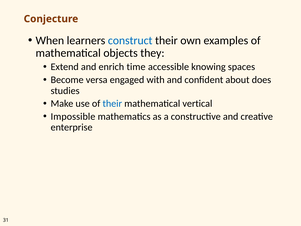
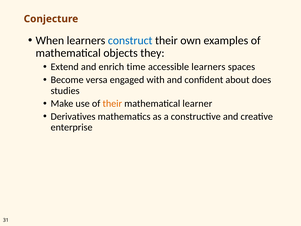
accessible knowing: knowing -> learners (208, 67)
their colour: blue -> orange (112, 104)
vertical: vertical -> learner (197, 104)
Impossible: Impossible -> Derivatives (73, 116)
